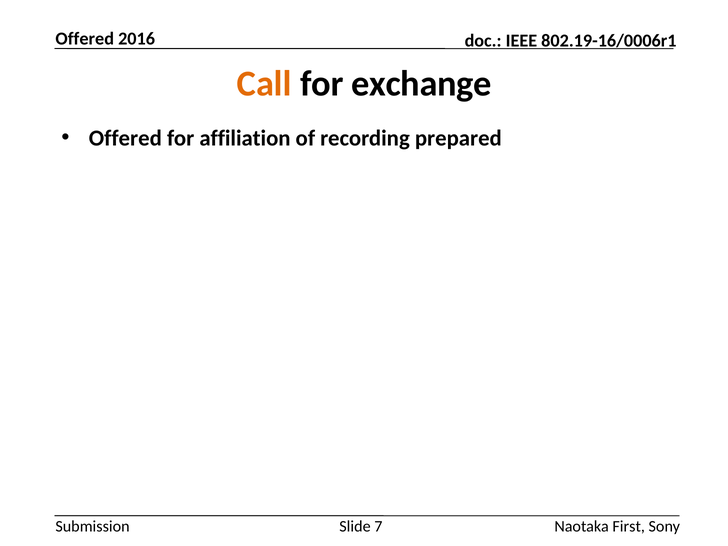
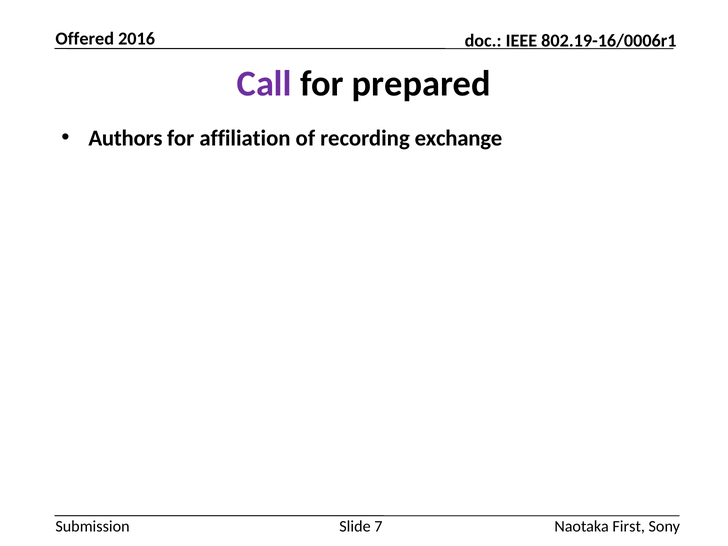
Call colour: orange -> purple (264, 84)
exchange: exchange -> prepared (421, 84)
Offered: Offered -> Authors (125, 138)
prepared: prepared -> exchange (458, 138)
